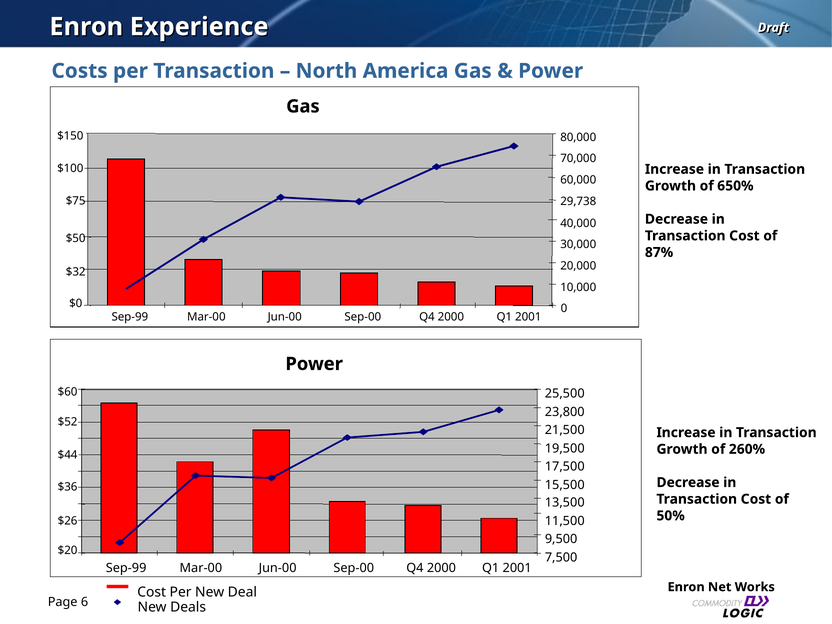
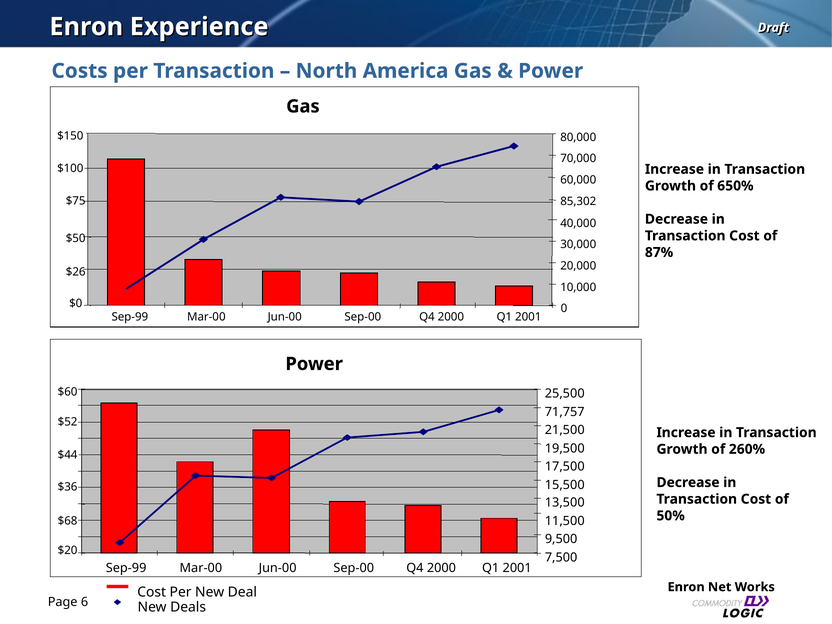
29,738: 29,738 -> 85,302 (578, 201)
$32: $32 -> $26 (76, 272)
23,800: 23,800 -> 71,757 (565, 412)
$26: $26 -> $68 (68, 521)
